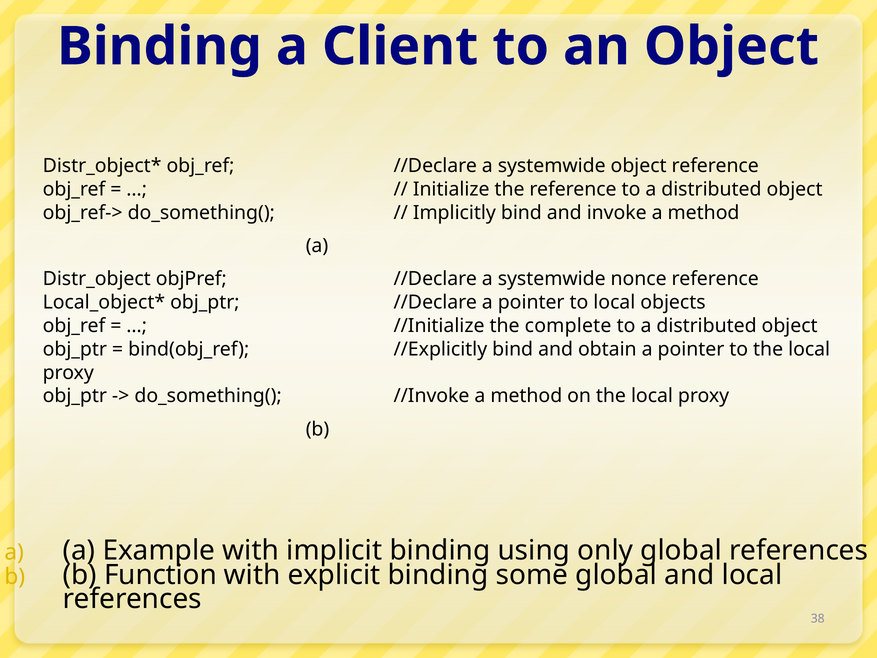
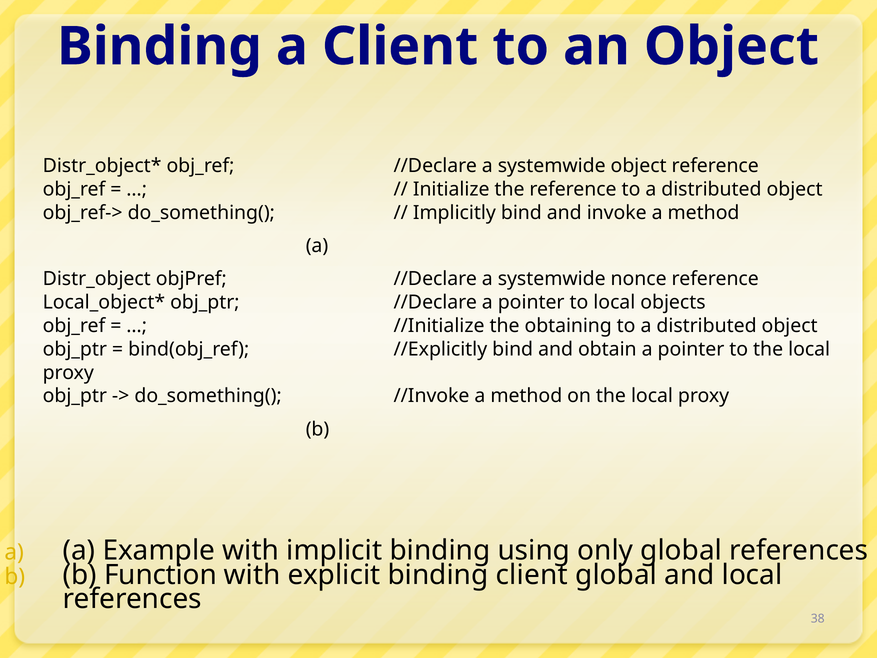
complete: complete -> obtaining (568, 326)
binding some: some -> client (532, 575)
